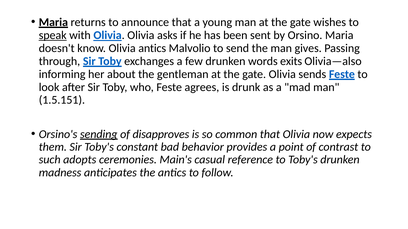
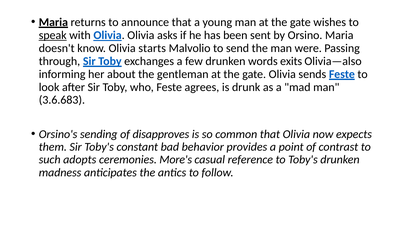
Olivia antics: antics -> starts (152, 48)
gives: gives -> were (308, 48)
1.5.151: 1.5.151 -> 3.6.683 (62, 100)
sending underline: present -> none (99, 134)
Main's: Main's -> More's (176, 160)
